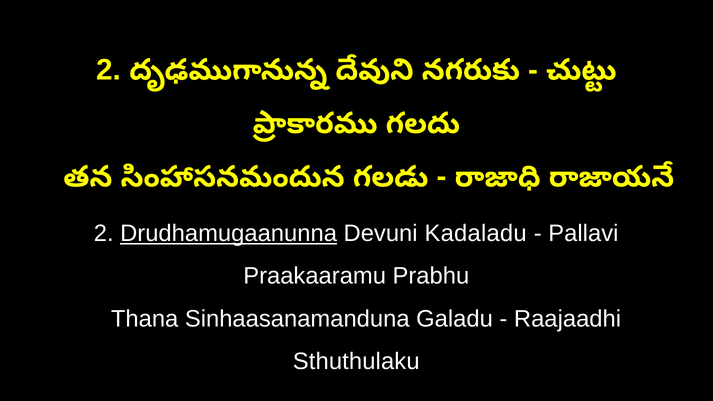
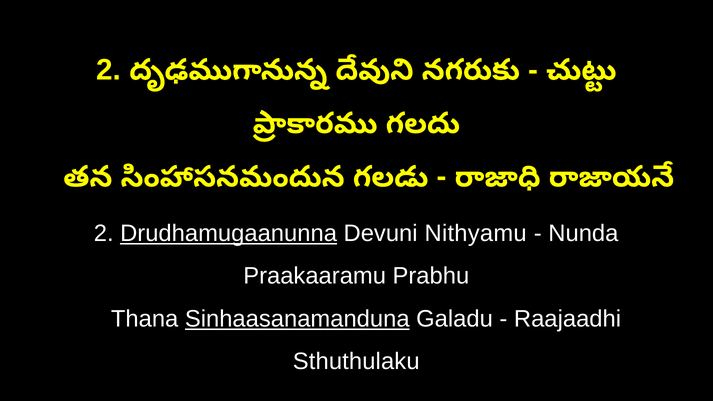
Kadaladu: Kadaladu -> Nithyamu (476, 233)
Pallavi: Pallavi -> Nunda (583, 233)
Sinhaasanamanduna underline: none -> present (297, 319)
